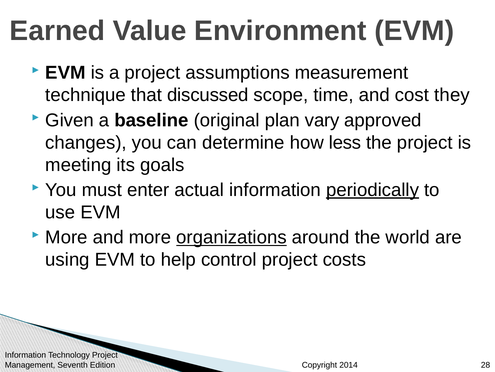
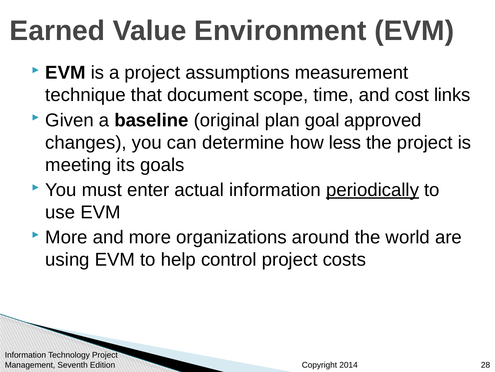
discussed: discussed -> document (208, 95)
they: they -> links (452, 95)
vary: vary -> goal (322, 120)
organizations underline: present -> none (231, 237)
